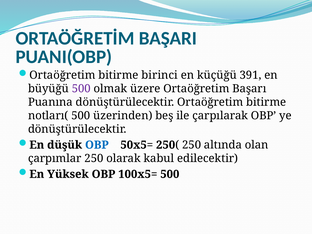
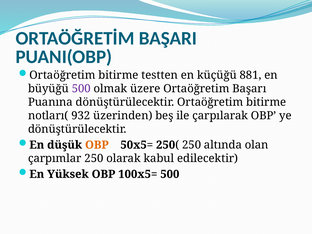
birinci: birinci -> testten (160, 75)
391: 391 -> 881 (251, 75)
notları( 500: 500 -> 932 (81, 116)
OBP colour: blue -> orange (97, 145)
